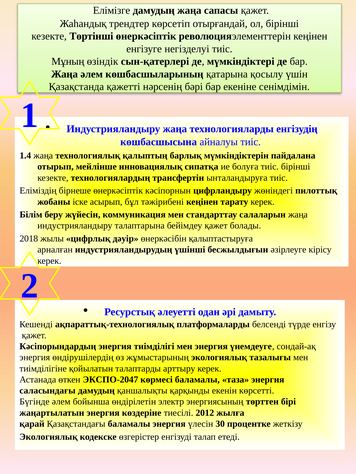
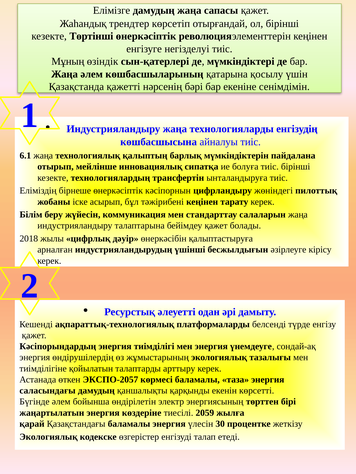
1.4: 1.4 -> 6.1 (25, 156)
ЭКСПО-2047: ЭКСПО-2047 -> ЭКСПО-2057 (110, 380)
2012: 2012 -> 2059 (205, 413)
